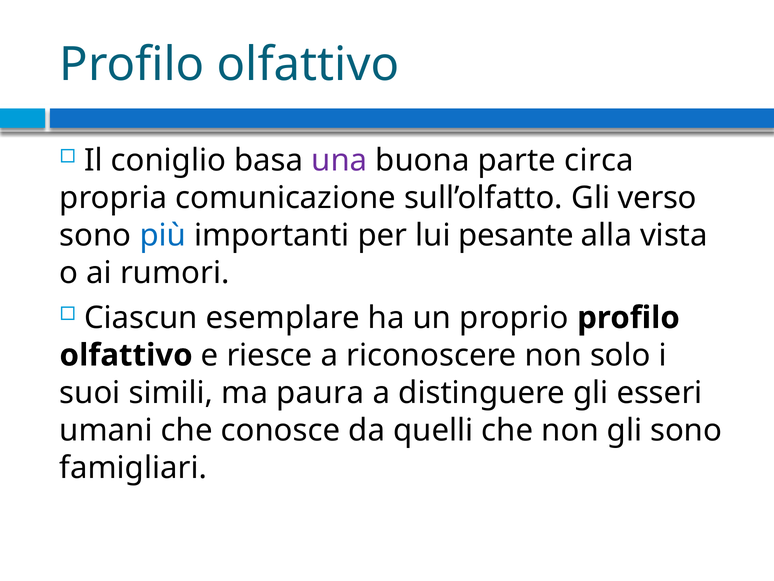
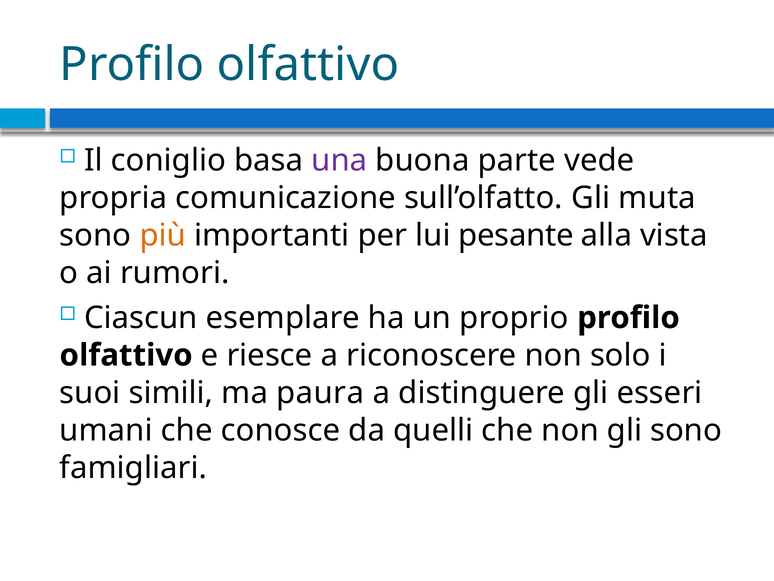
circa: circa -> vede (599, 160)
verso: verso -> muta (657, 198)
più colour: blue -> orange (163, 235)
